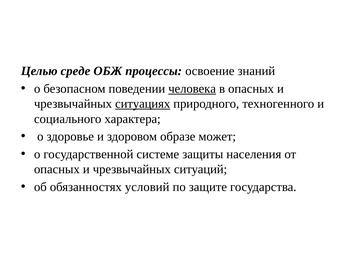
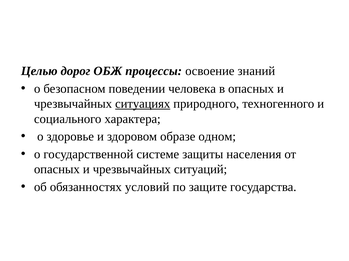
среде: среде -> дорог (75, 71)
человека underline: present -> none (192, 89)
может: может -> одном (217, 137)
